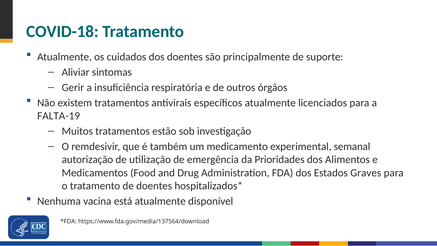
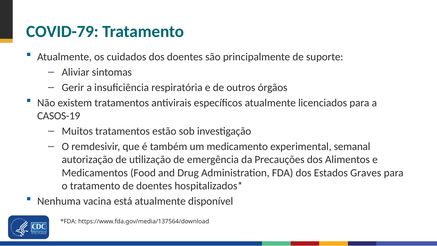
COVID-18: COVID-18 -> COVID-79 (62, 32)
FALTA-19: FALTA-19 -> CASOS-19 (59, 116)
Prioridades: Prioridades -> Precauções (280, 159)
